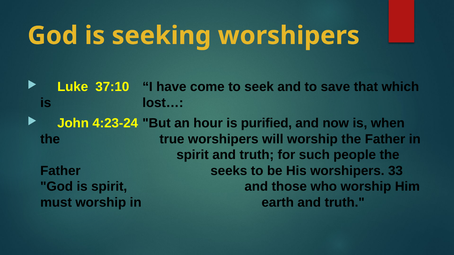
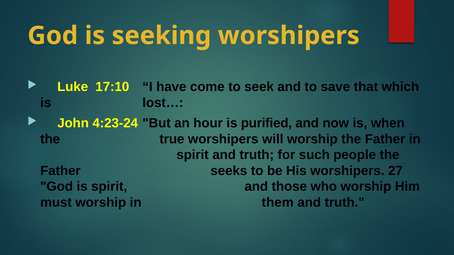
37:10: 37:10 -> 17:10 (112, 87)
33: 33 -> 27 (395, 171)
earth: earth -> them (278, 203)
